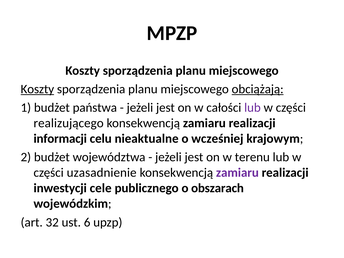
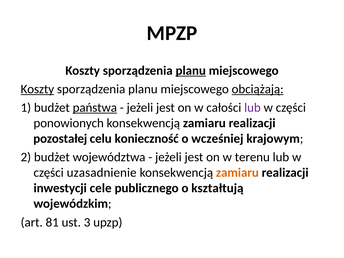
planu underline: none -> present (191, 71)
państwa underline: none -> present (95, 108)
realizującego: realizującego -> ponowionych (69, 123)
informacji: informacji -> pozostałej (60, 139)
nieaktualne: nieaktualne -> konieczność (147, 139)
zamiaru colour: purple -> orange (237, 173)
obszarach: obszarach -> kształtują (217, 188)
32: 32 -> 81 (52, 222)
6: 6 -> 3 (87, 222)
